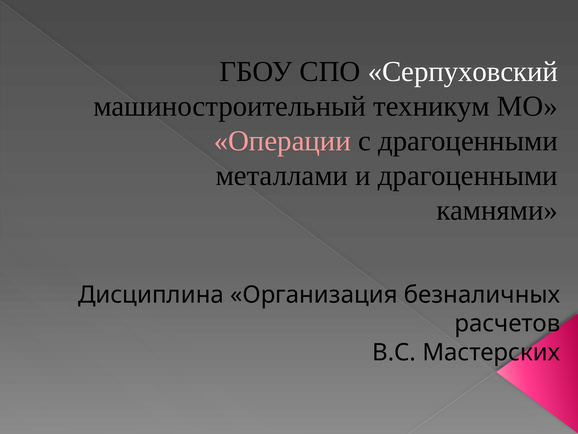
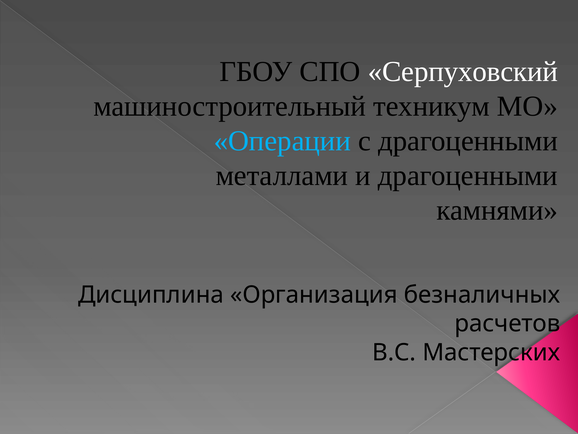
Операции colour: pink -> light blue (282, 141)
